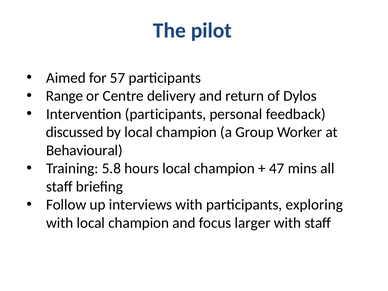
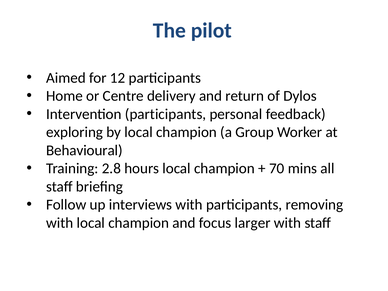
57: 57 -> 12 (118, 78)
Range: Range -> Home (64, 96)
discussed: discussed -> exploring (75, 132)
5.8: 5.8 -> 2.8 (111, 168)
47: 47 -> 70 (277, 168)
exploring: exploring -> removing (314, 205)
